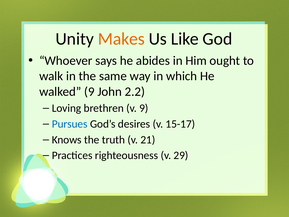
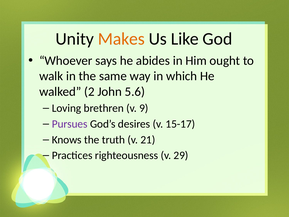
walked 9: 9 -> 2 (89, 91)
2.2: 2.2 -> 5.6 (135, 91)
Pursues colour: blue -> purple (70, 124)
